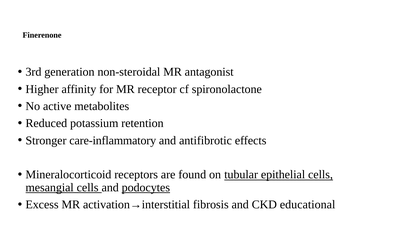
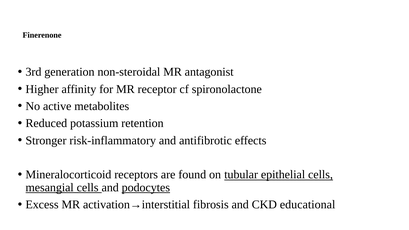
care-inflammatory: care-inflammatory -> risk-inflammatory (113, 140)
